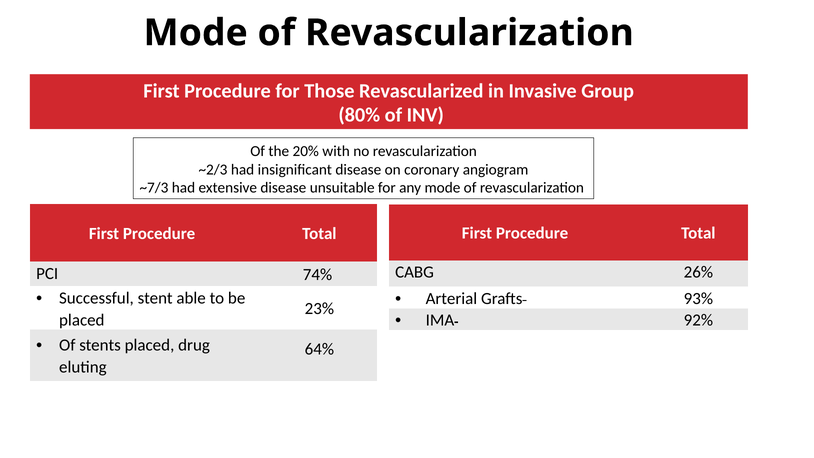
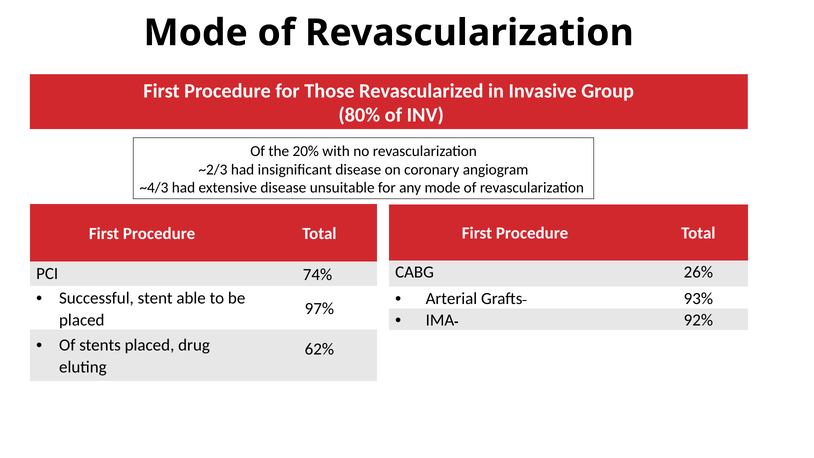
~7/3: ~7/3 -> ~4/3 (154, 188)
23%: 23% -> 97% (319, 309)
64%: 64% -> 62% (319, 349)
